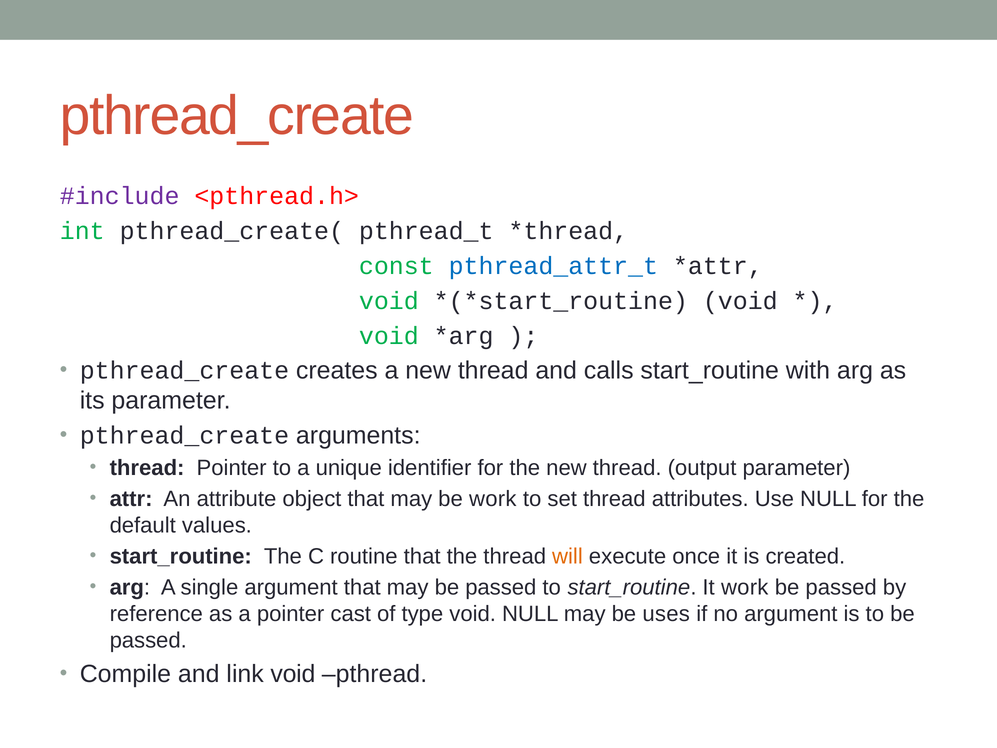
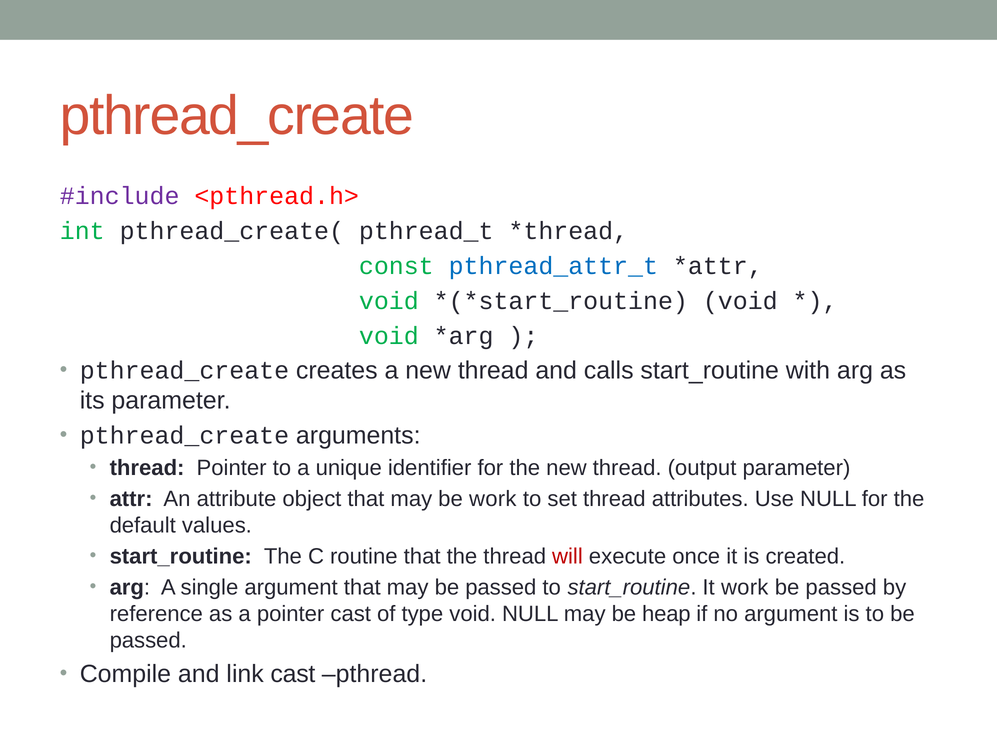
will colour: orange -> red (567, 556)
uses: uses -> heap (666, 614)
link void: void -> cast (293, 674)
